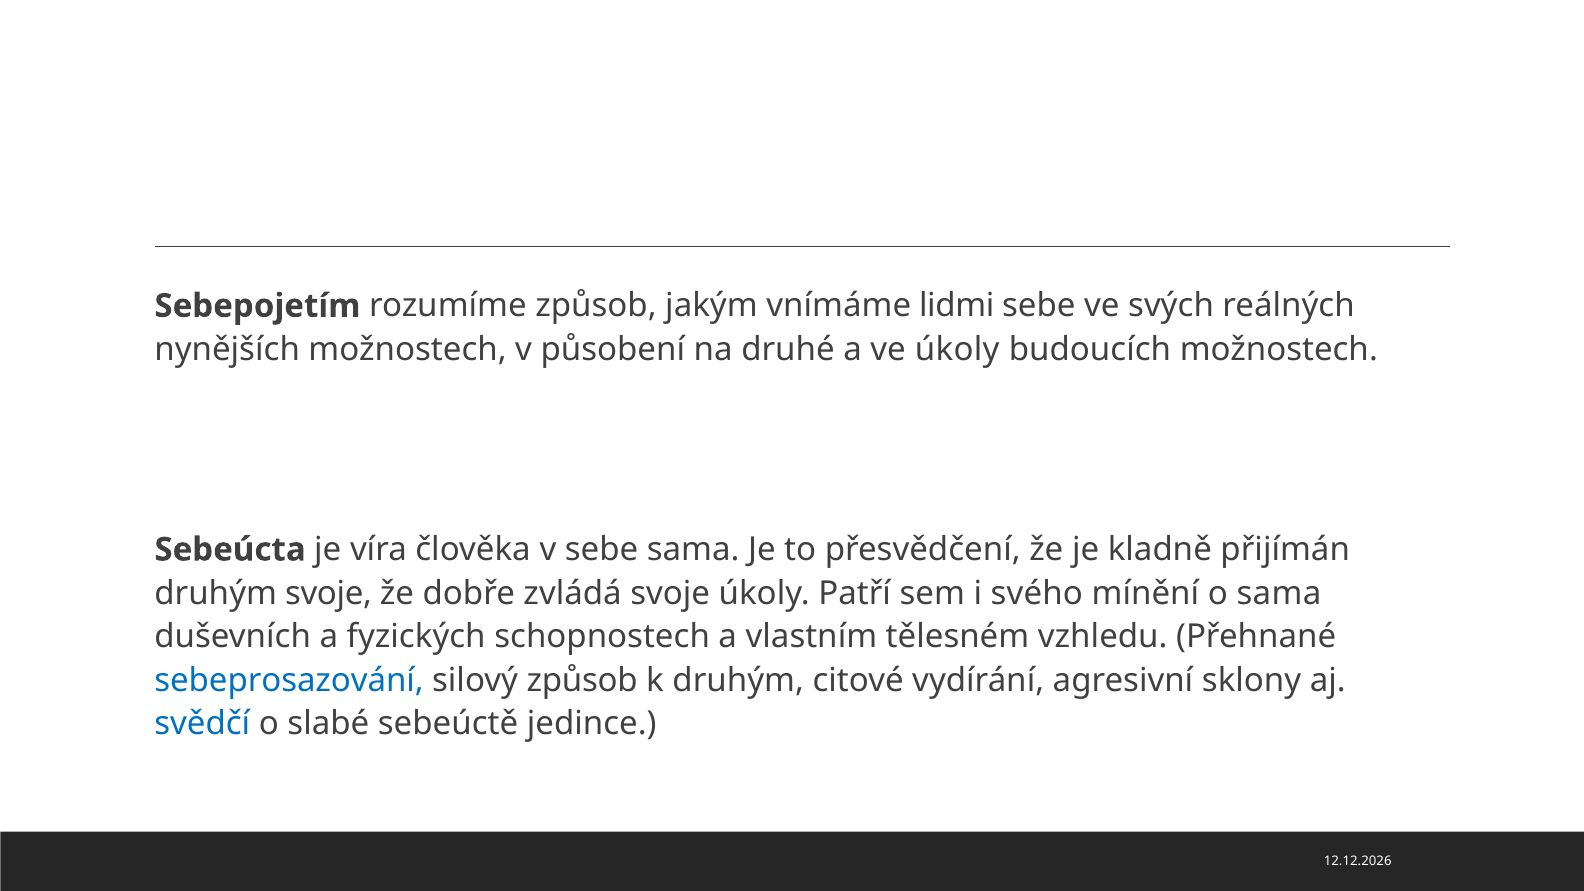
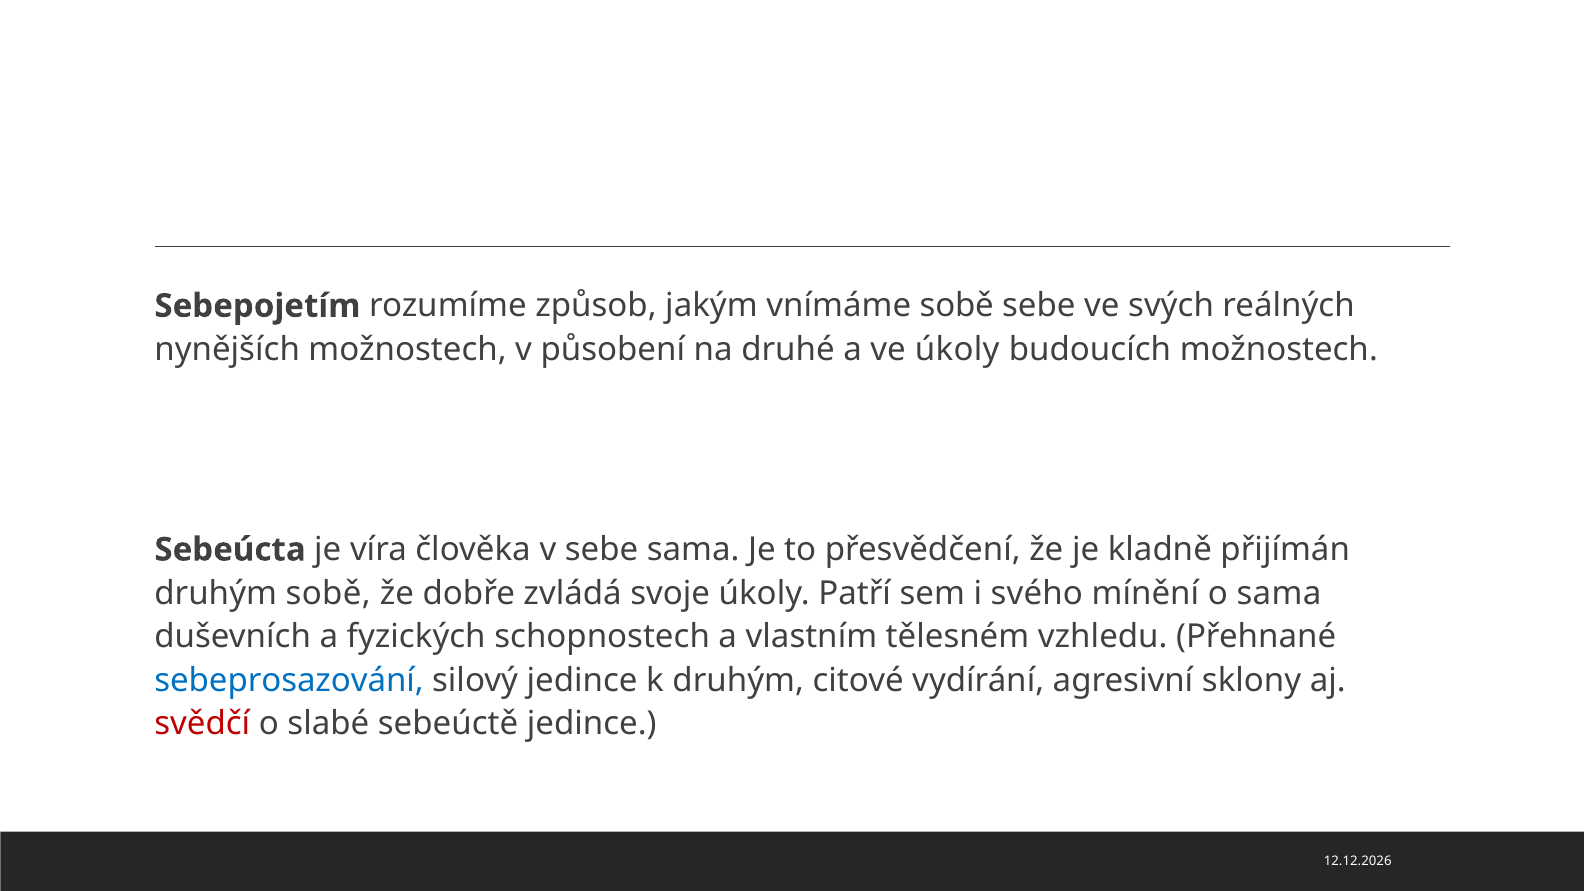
vnímáme lidmi: lidmi -> sobě (957, 306)
druhým svoje: svoje -> sobě (328, 593)
silový způsob: způsob -> jedince (582, 680)
svědčí colour: blue -> red (202, 724)
